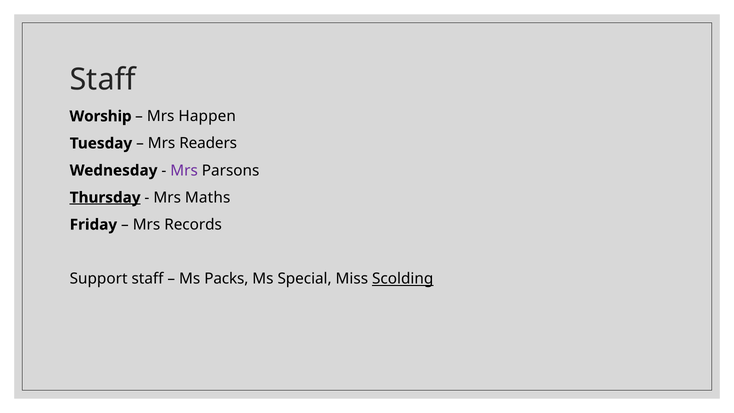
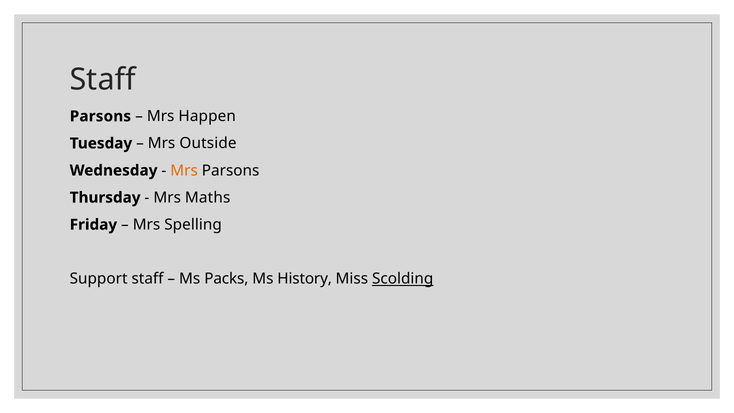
Worship: Worship -> Parsons (100, 116)
Readers: Readers -> Outside (208, 143)
Mrs colour: purple -> orange (184, 170)
Thursday underline: present -> none (105, 198)
Records: Records -> Spelling (193, 225)
Special: Special -> History (305, 279)
